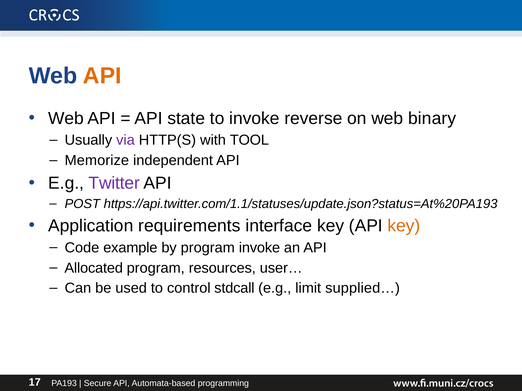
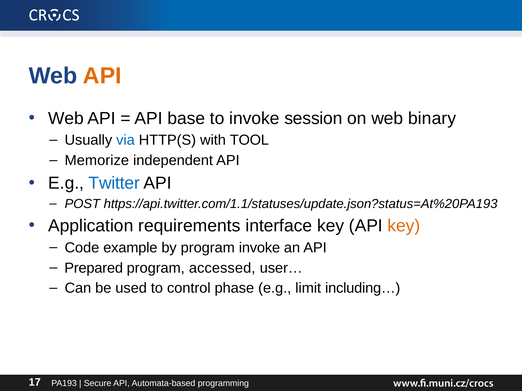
state: state -> base (186, 119)
reverse: reverse -> session (313, 119)
via colour: purple -> blue (125, 140)
Twitter colour: purple -> blue (114, 183)
Allocated: Allocated -> Prepared (94, 268)
resources: resources -> accessed (222, 268)
stdcall: stdcall -> phase (234, 289)
supplied…: supplied… -> including… (363, 289)
